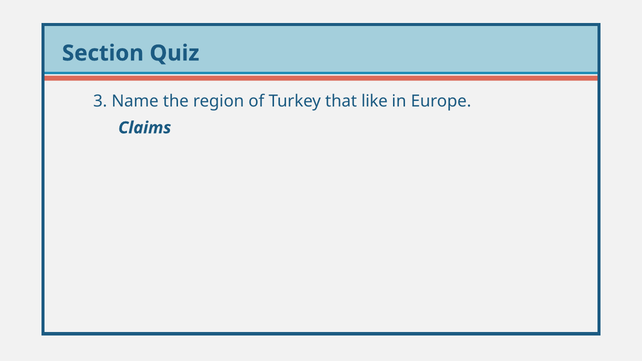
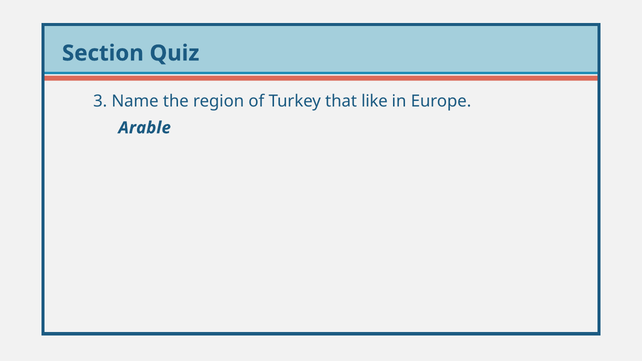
Claims: Claims -> Arable (145, 128)
